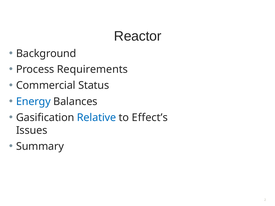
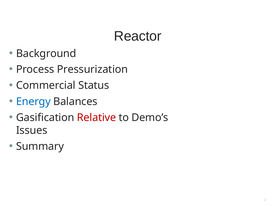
Requirements: Requirements -> Pressurization (92, 70)
Relative colour: blue -> red (97, 118)
Effect’s: Effect’s -> Demo’s (150, 118)
